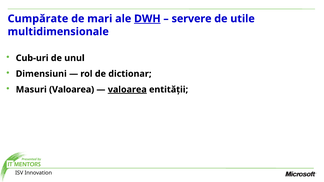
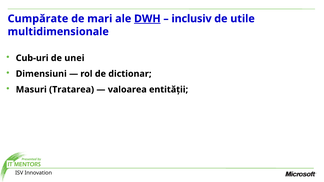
servere: servere -> inclusiv (192, 19)
unul: unul -> unei (74, 58)
Masuri Valoarea: Valoarea -> Tratarea (72, 90)
valoarea underline: present -> none (127, 90)
